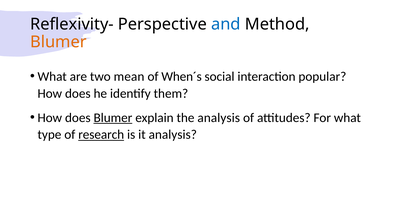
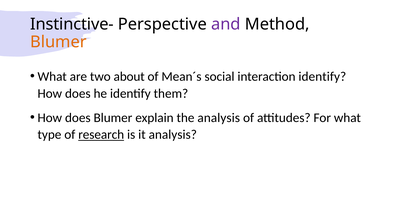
Reflexivity-: Reflexivity- -> Instinctive- (72, 24)
and colour: blue -> purple (226, 24)
mean: mean -> about (129, 77)
When´s: When´s -> Mean´s (181, 77)
interaction popular: popular -> identify (322, 77)
Blumer underline: present -> none (113, 118)
